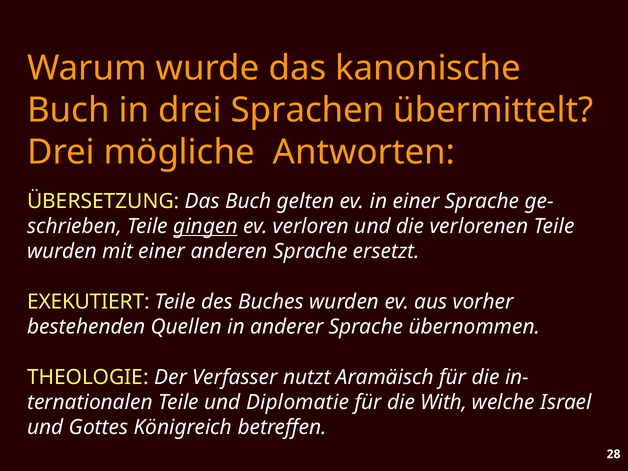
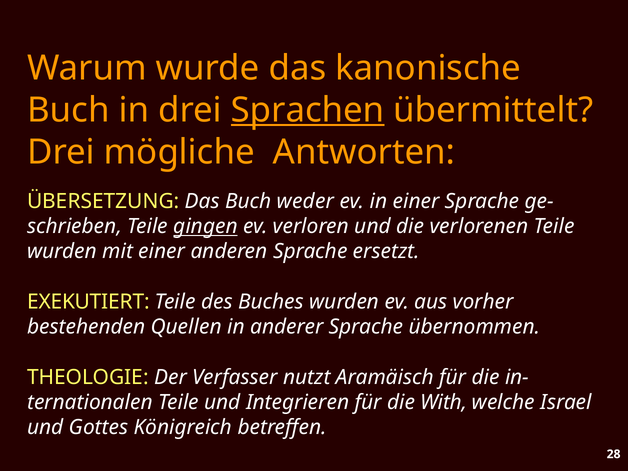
Sprachen underline: none -> present (308, 110)
gelten: gelten -> weder (306, 201)
Diplomatie: Diplomatie -> Integrieren (298, 402)
